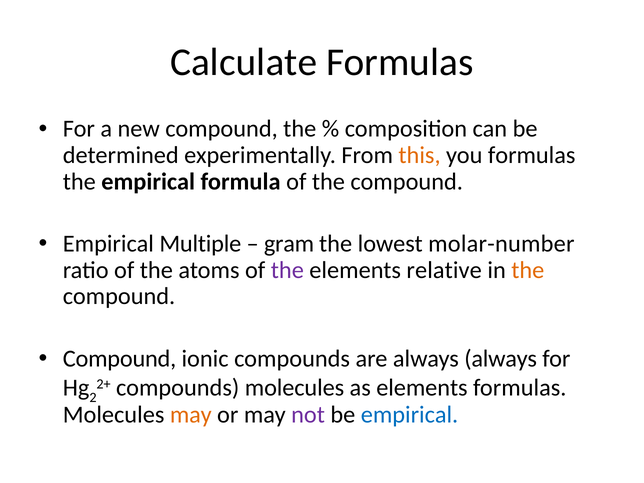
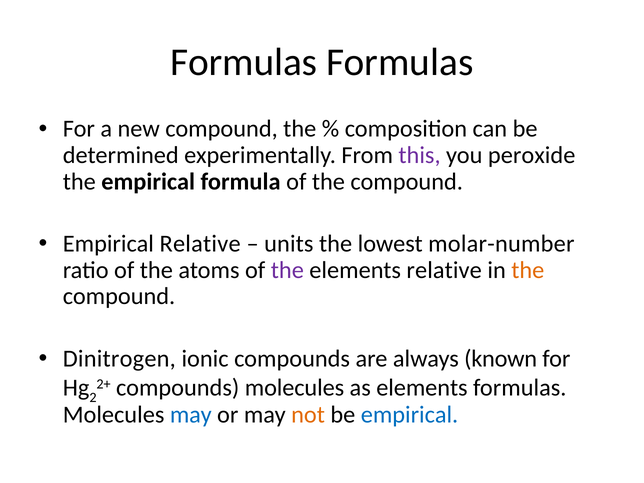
Calculate: Calculate -> Formulas (244, 62)
this colour: orange -> purple (420, 155)
you formulas: formulas -> peroxide (532, 155)
Empirical Multiple: Multiple -> Relative (200, 244)
gram: gram -> units (289, 244)
Compound: Compound -> Dinitrogen (119, 359)
always always: always -> known (501, 359)
may colour: orange -> blue (191, 415)
not colour: purple -> orange (308, 415)
